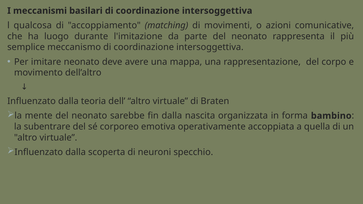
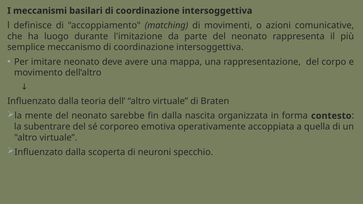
qualcosa: qualcosa -> definisce (33, 25)
bambino: bambino -> contesto (331, 116)
